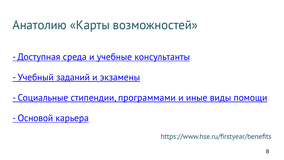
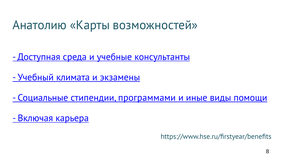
заданий: заданий -> климата (73, 77)
Основой: Основой -> Включая (35, 118)
